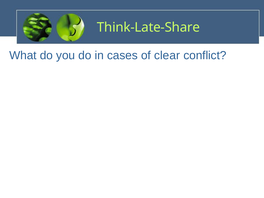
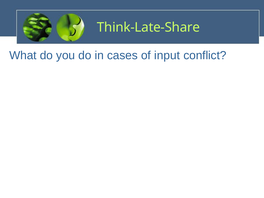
clear: clear -> input (167, 55)
